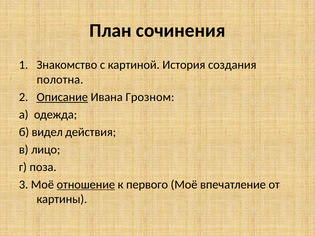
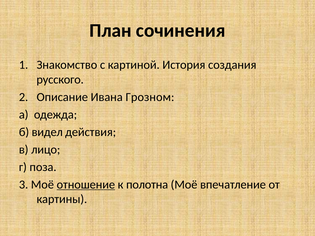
полотна: полотна -> русского (60, 80)
Описание underline: present -> none (62, 97)
первого: первого -> полотна (147, 185)
